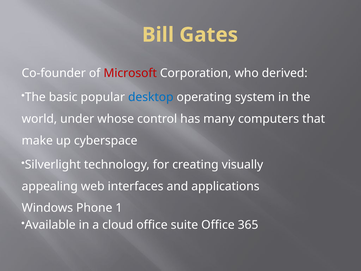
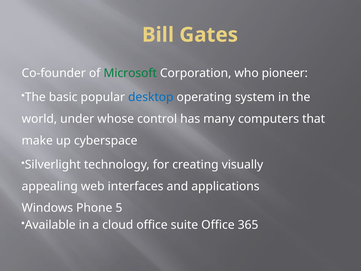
Microsoft colour: red -> green (130, 73)
derived: derived -> pioneer (285, 73)
1: 1 -> 5 (119, 208)
